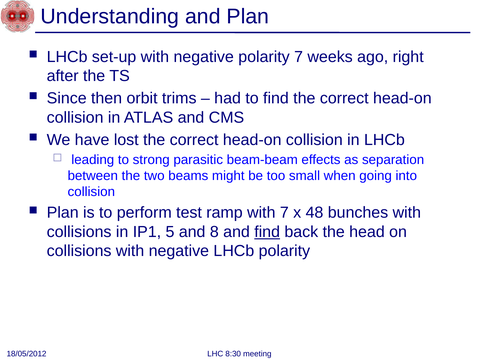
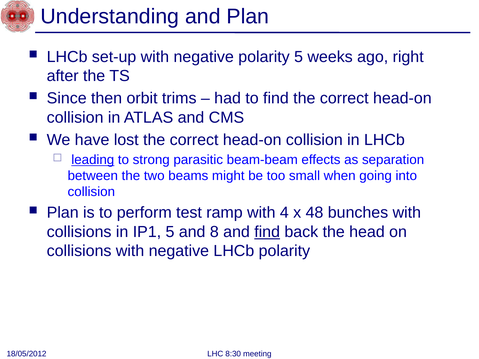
polarity 7: 7 -> 5 (299, 57)
leading underline: none -> present (93, 160)
with 7: 7 -> 4 (284, 213)
